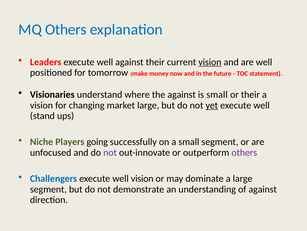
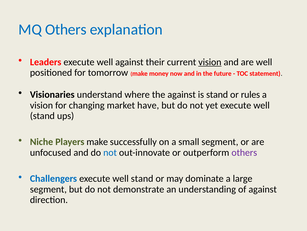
is small: small -> stand (217, 94)
or their: their -> rules (250, 94)
market large: large -> have (148, 105)
yet underline: present -> none (212, 105)
Players going: going -> make (97, 142)
not colour: purple -> blue (110, 152)
Challengers execute well vision: vision -> stand (142, 178)
